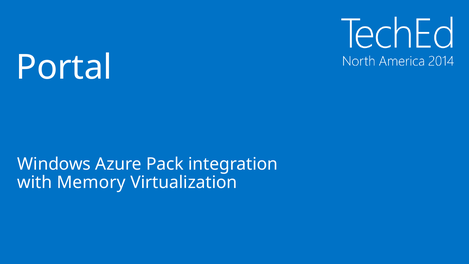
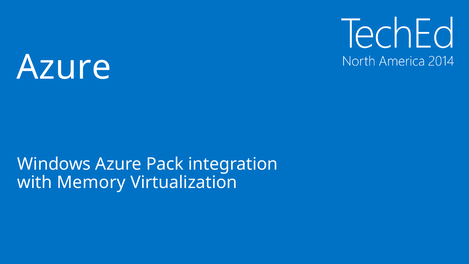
Portal: Portal -> Azure (64, 67)
